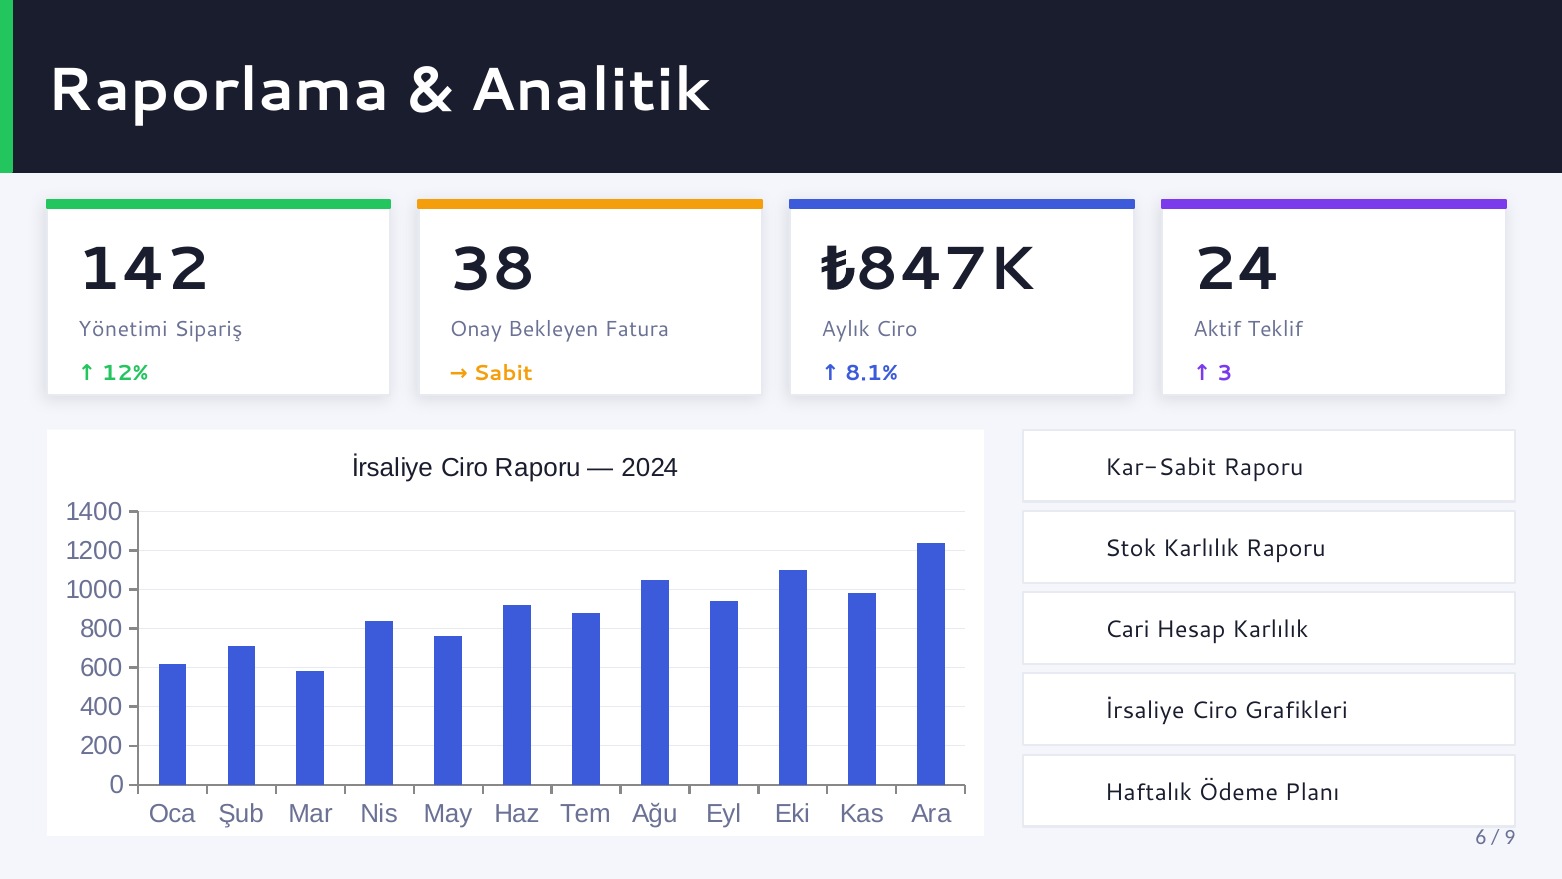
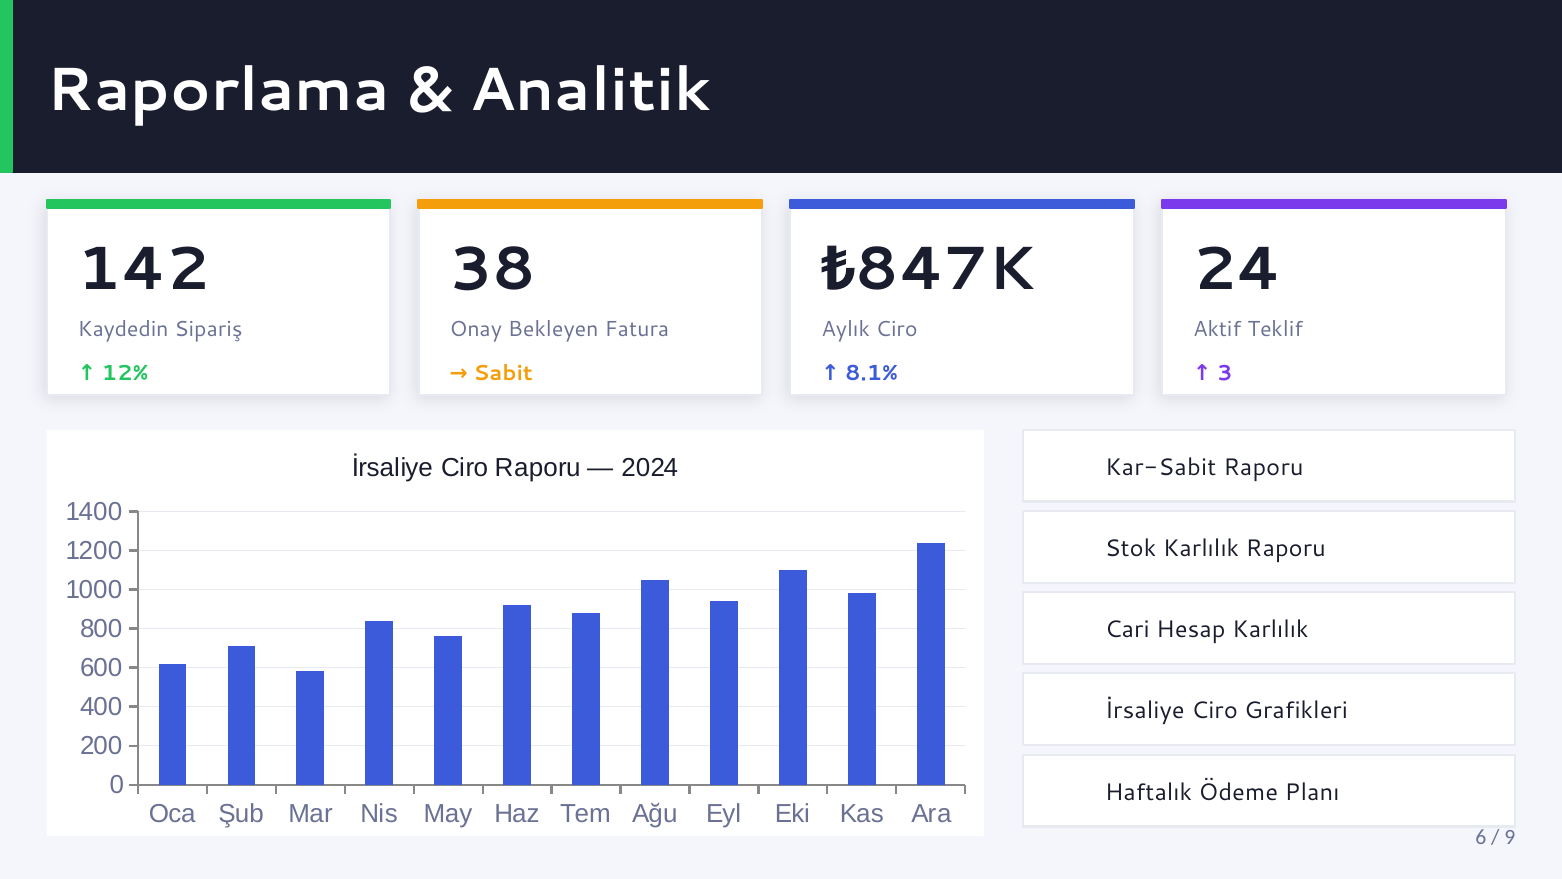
Yönetimi: Yönetimi -> Kaydedin (123, 329)
